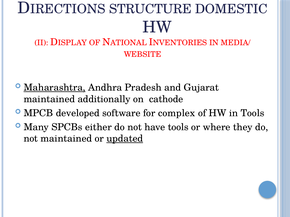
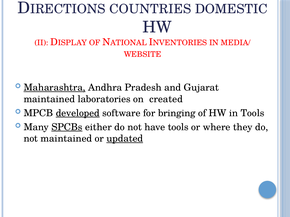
STRUCTURE: STRUCTURE -> COUNTRIES (150, 9)
additionally: additionally -> laboratories (104, 99)
cathode: cathode -> created (166, 99)
developed underline: none -> present (78, 113)
complex: complex -> bringing (177, 113)
SPCBs underline: none -> present (67, 127)
